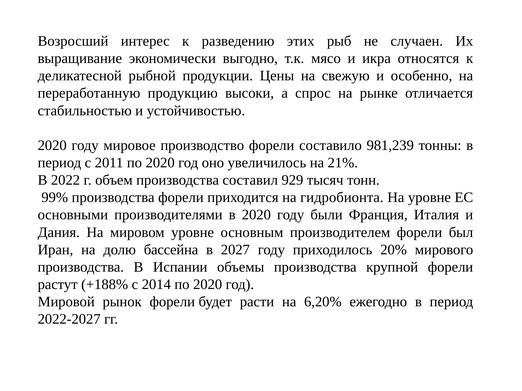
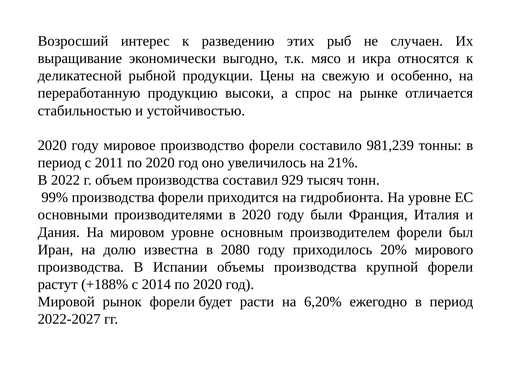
бассейна: бассейна -> известна (171, 250)
2027: 2027 -> 2080 (235, 250)
